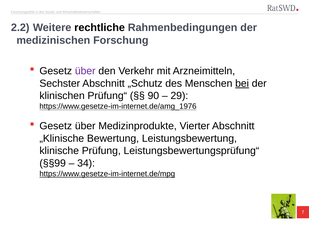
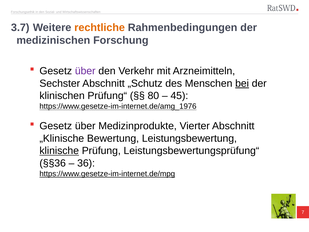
2.2: 2.2 -> 3.7 (20, 27)
rechtliche colour: black -> orange (100, 27)
90: 90 -> 80 (153, 96)
29: 29 -> 45 (179, 96)
klinische underline: none -> present (59, 151)
§§99: §§99 -> §§36 (53, 163)
34: 34 -> 36 (86, 163)
